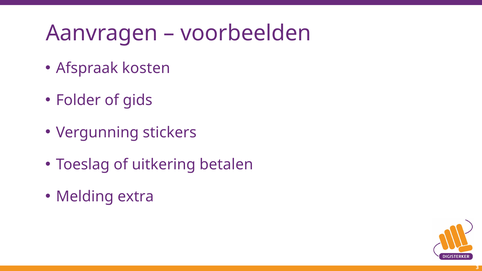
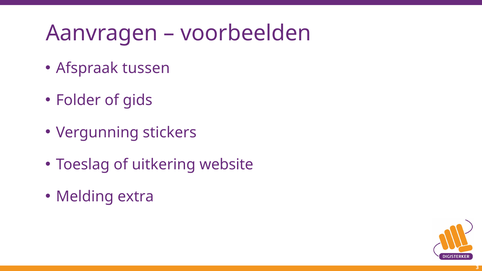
kosten: kosten -> tussen (146, 68)
betalen: betalen -> website (226, 165)
